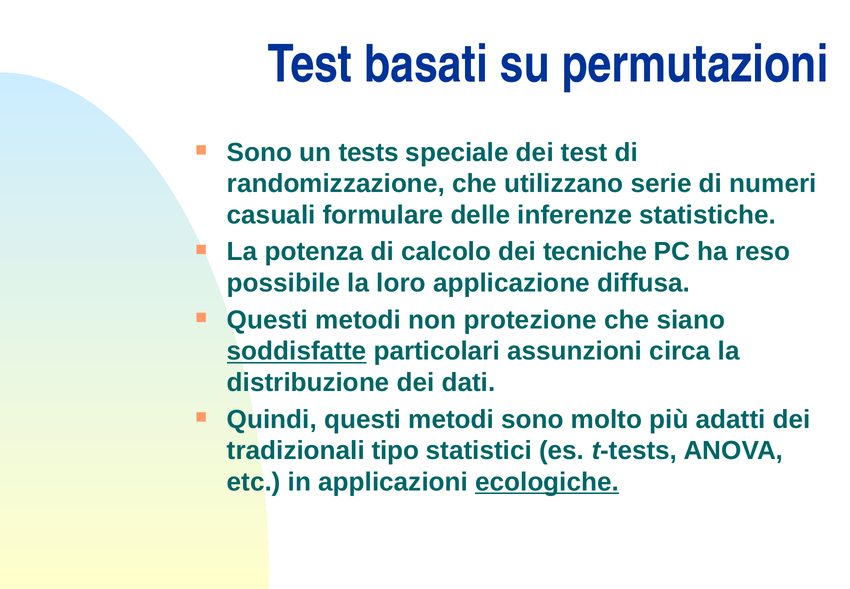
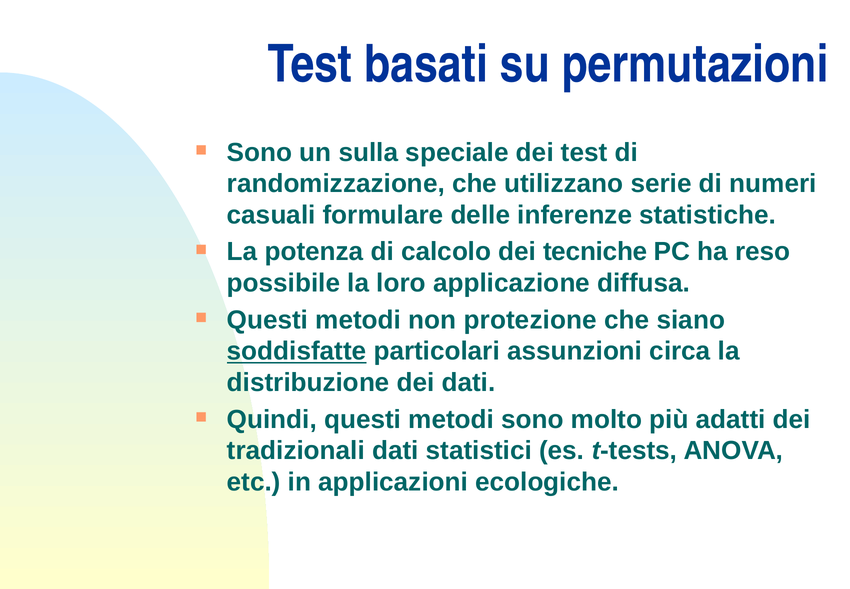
tests: tests -> sulla (368, 152)
tradizionali tipo: tipo -> dati (395, 450)
ecologiche underline: present -> none (547, 482)
